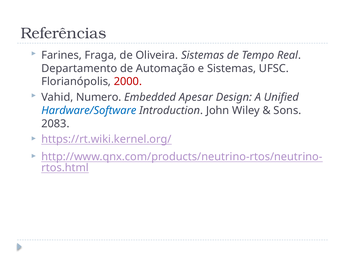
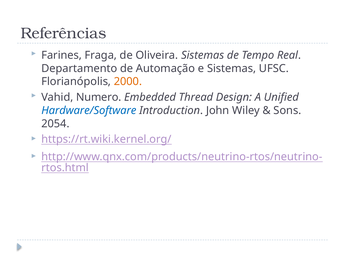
2000 colour: red -> orange (128, 82)
Apesar: Apesar -> Thread (196, 97)
2083: 2083 -> 2054 (55, 124)
